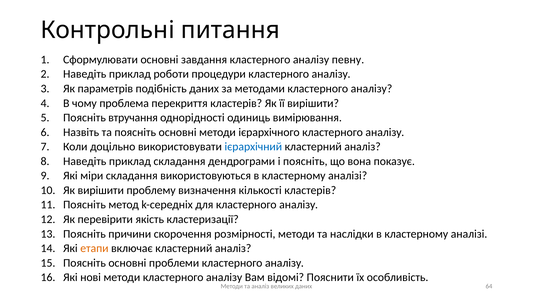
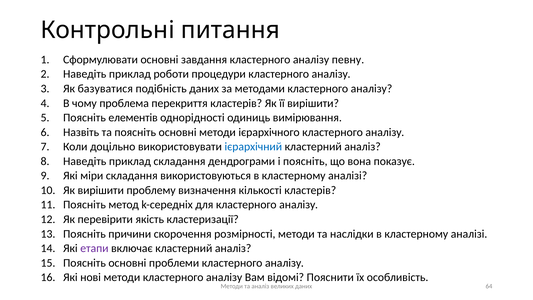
параметрів: параметрів -> базуватися (105, 89)
втручання: втручання -> елементів (133, 118)
етапи colour: orange -> purple (94, 248)
